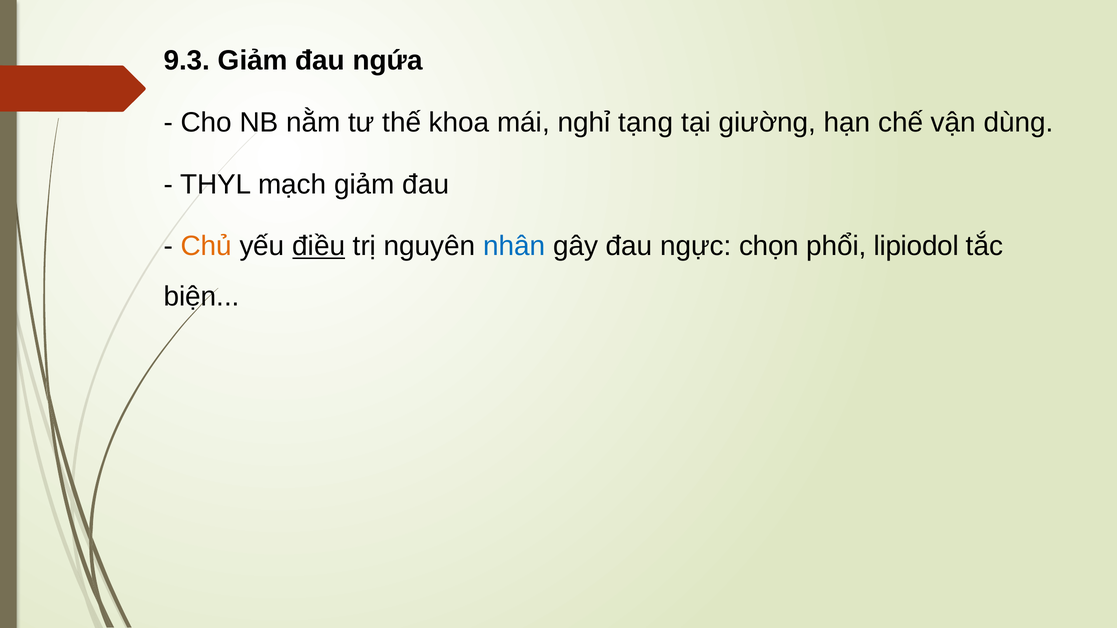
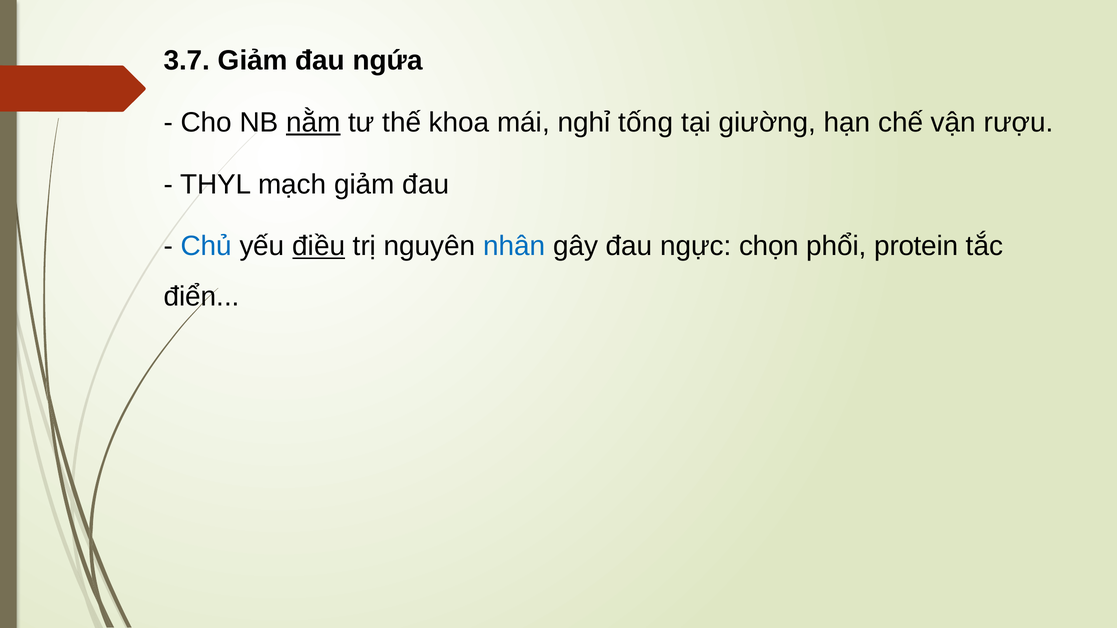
9.3: 9.3 -> 3.7 (187, 61)
nằm underline: none -> present (313, 123)
tạng: tạng -> tống (646, 123)
dùng: dùng -> rượu (1019, 123)
Chủ colour: orange -> blue (206, 246)
lipiodol: lipiodol -> protein (916, 246)
biện: biện -> điển (202, 297)
